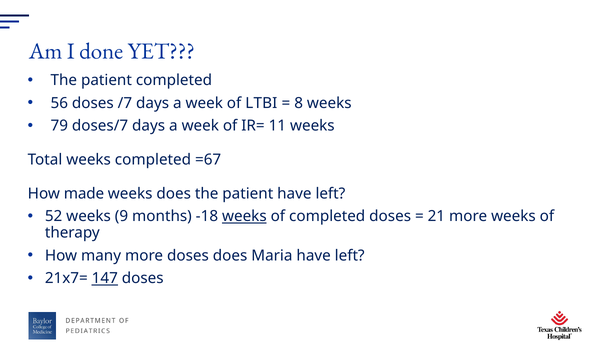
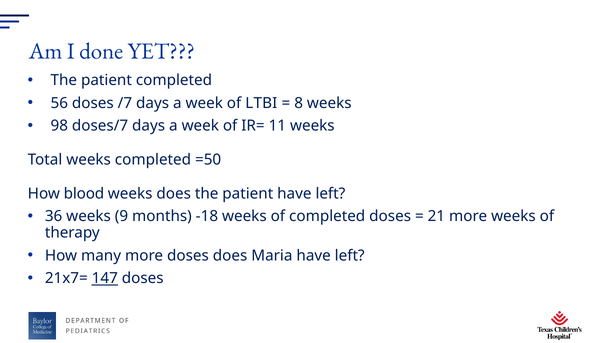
79: 79 -> 98 (59, 126)
=67: =67 -> =50 (208, 160)
made: made -> blood (84, 194)
52: 52 -> 36 (54, 216)
weeks underline: present -> none (244, 216)
